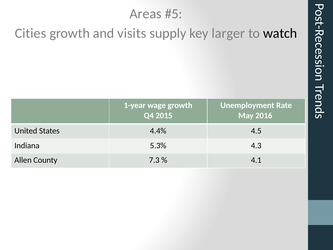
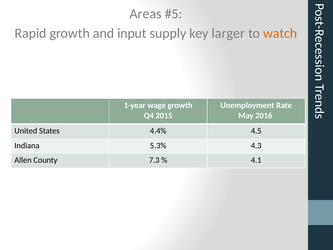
Cities: Cities -> Rapid (31, 33)
visits: visits -> input (132, 33)
watch colour: black -> orange (280, 33)
